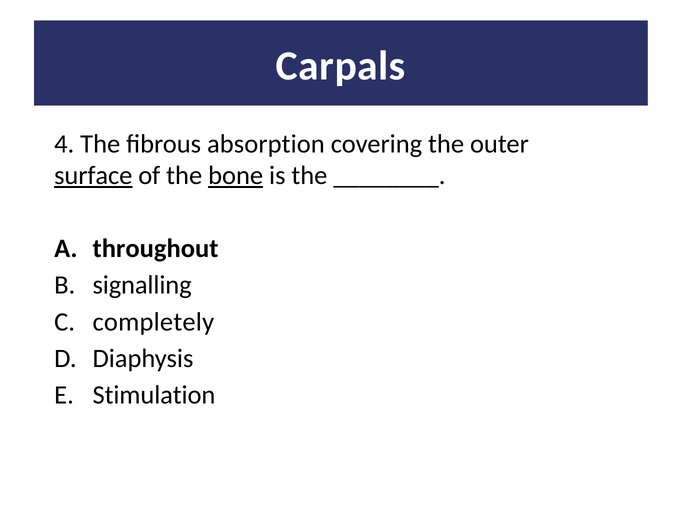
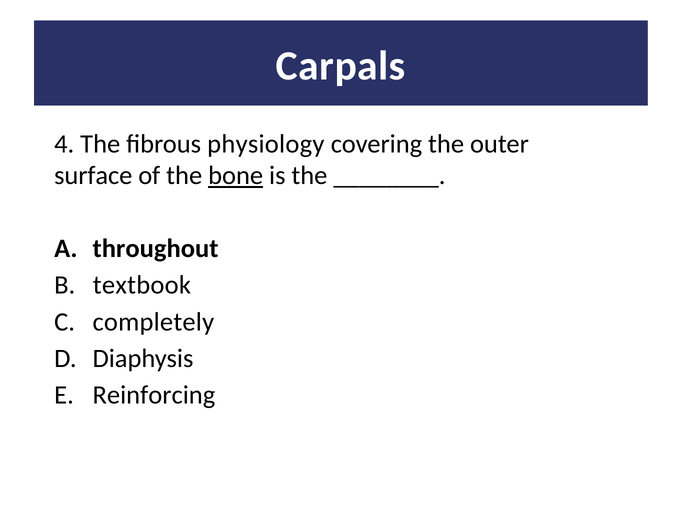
absorption: absorption -> physiology (266, 144)
surface underline: present -> none (93, 176)
signalling: signalling -> textbook (142, 285)
Stimulation: Stimulation -> Reinforcing (154, 395)
